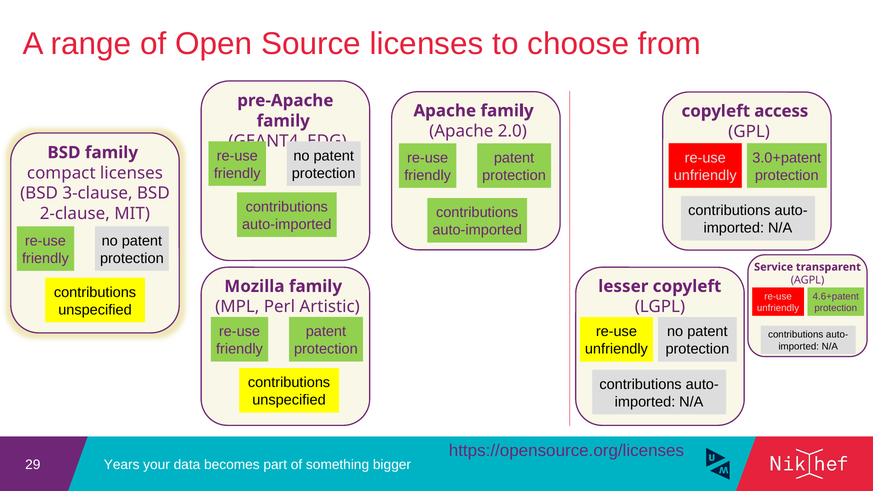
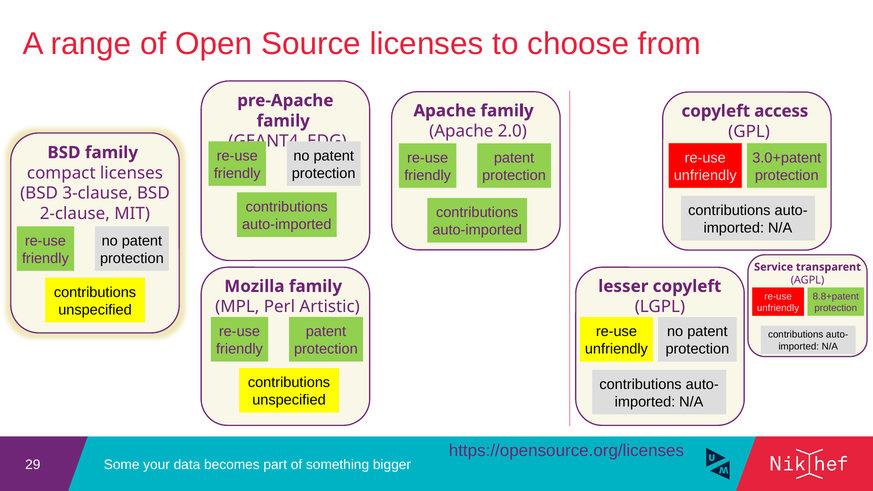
4.6+patent: 4.6+patent -> 8.8+patent (836, 297)
Years: Years -> Some (122, 465)
